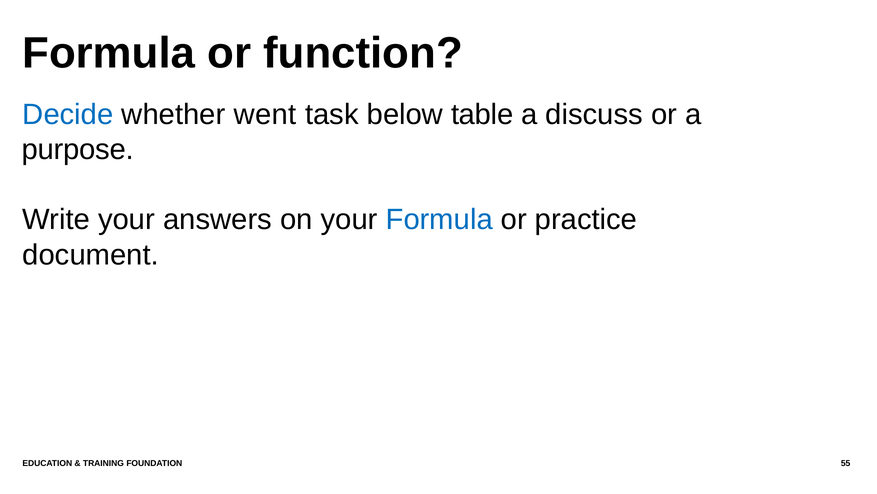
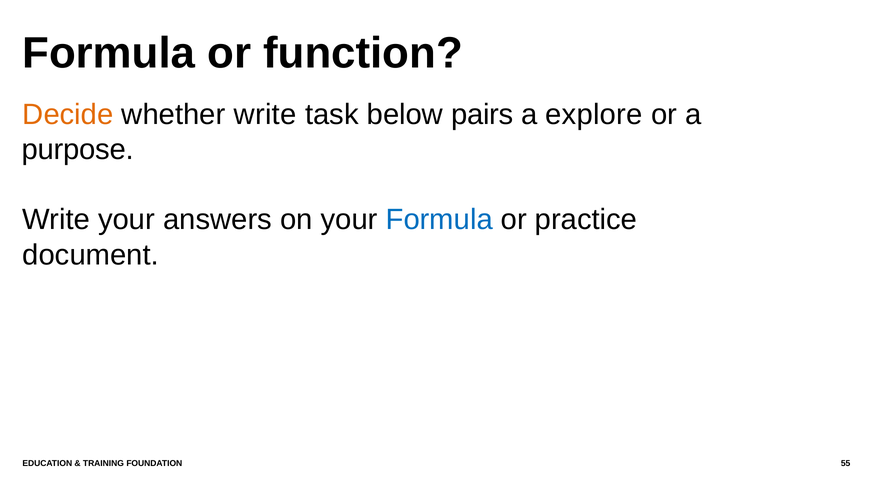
Decide colour: blue -> orange (68, 114)
whether went: went -> write (265, 114)
table: table -> pairs (482, 114)
discuss: discuss -> explore (594, 114)
